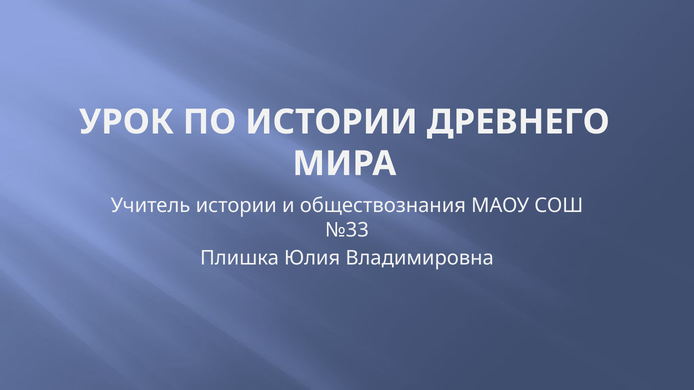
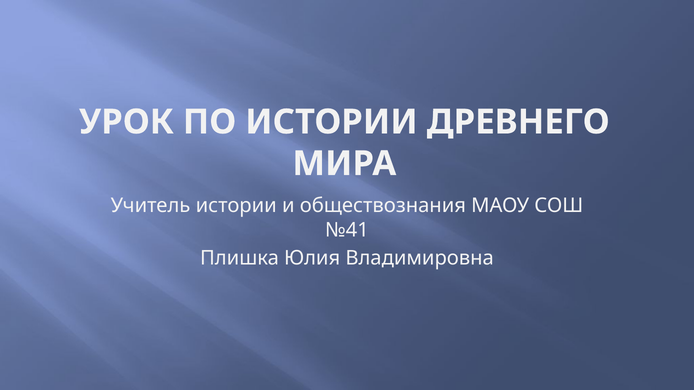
№33: №33 -> №41 (347, 230)
